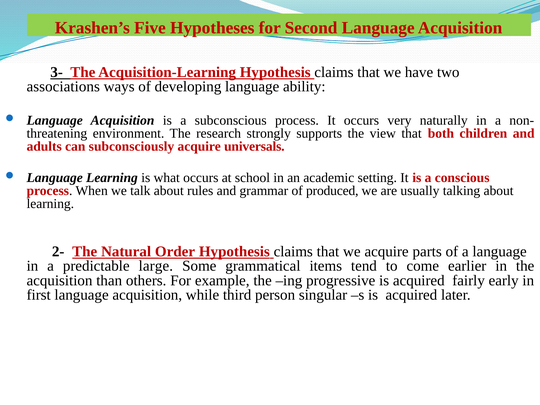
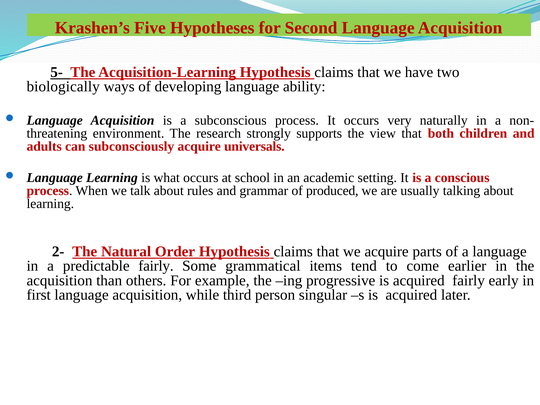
3-: 3- -> 5- (57, 72)
associations: associations -> biologically (63, 87)
predictable large: large -> fairly (156, 266)
